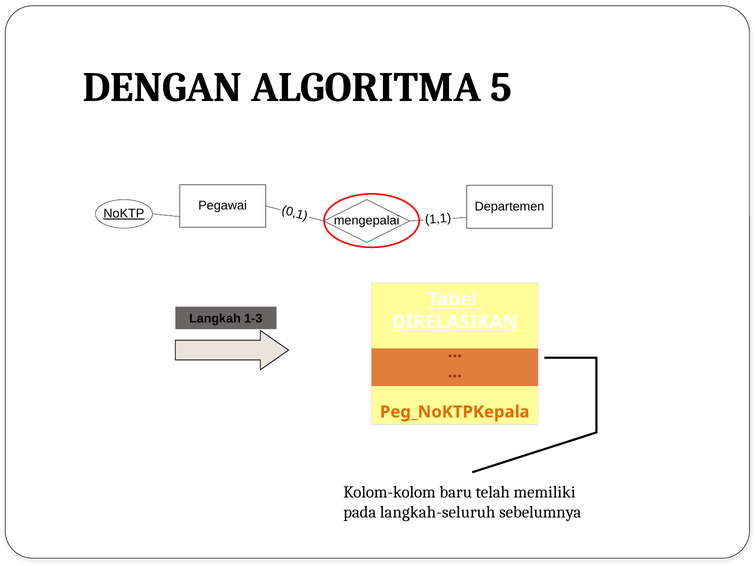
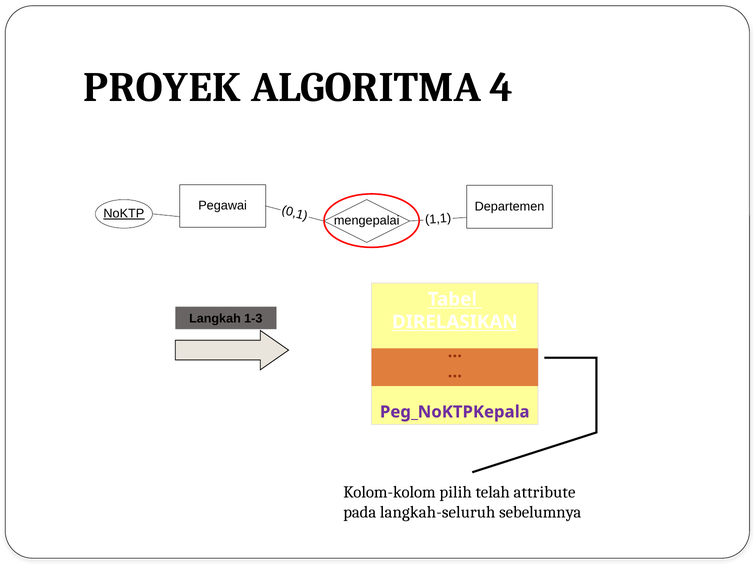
DENGAN: DENGAN -> PROYEK (162, 87)
5: 5 -> 4 (501, 87)
Peg_NoKTPKepala colour: orange -> purple (455, 412)
baru: baru -> pilih (456, 492)
memiliki: memiliki -> attribute (544, 492)
